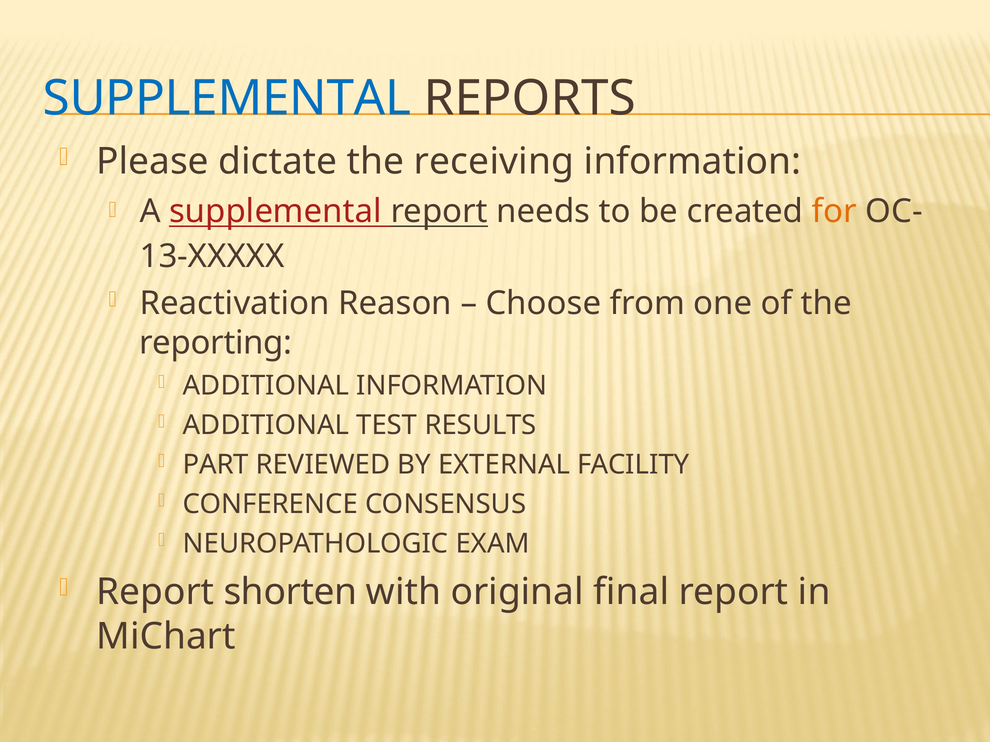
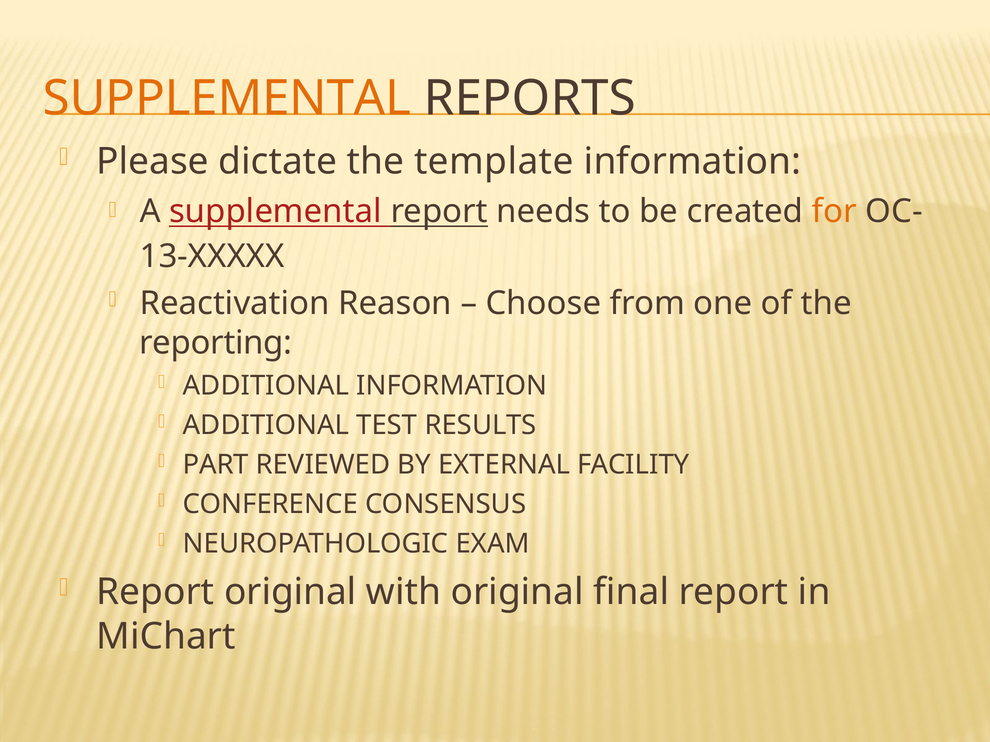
SUPPLEMENTAL colour: blue -> orange (227, 98)
receiving: receiving -> template (494, 162)
Report shorten: shorten -> original (290, 592)
